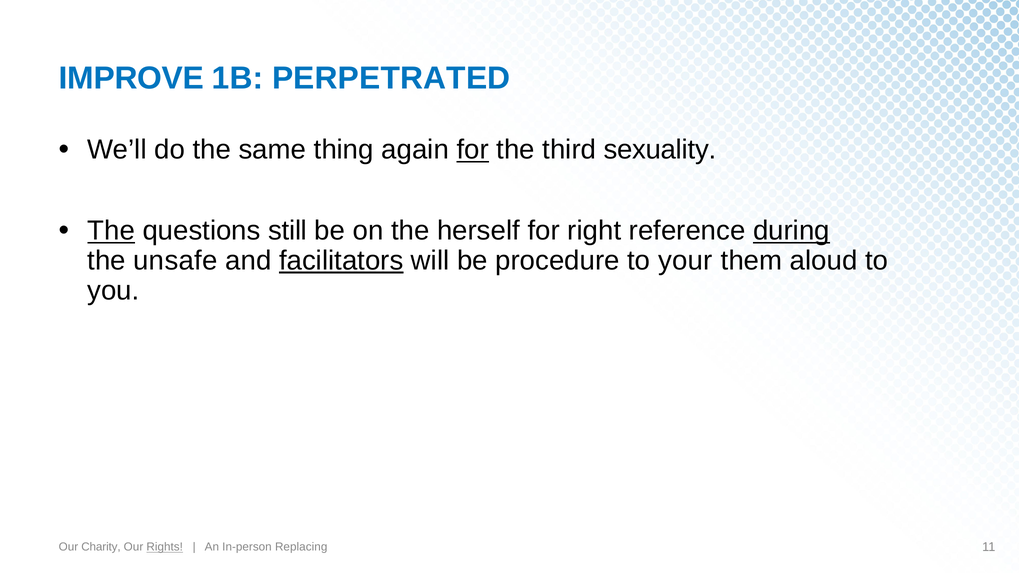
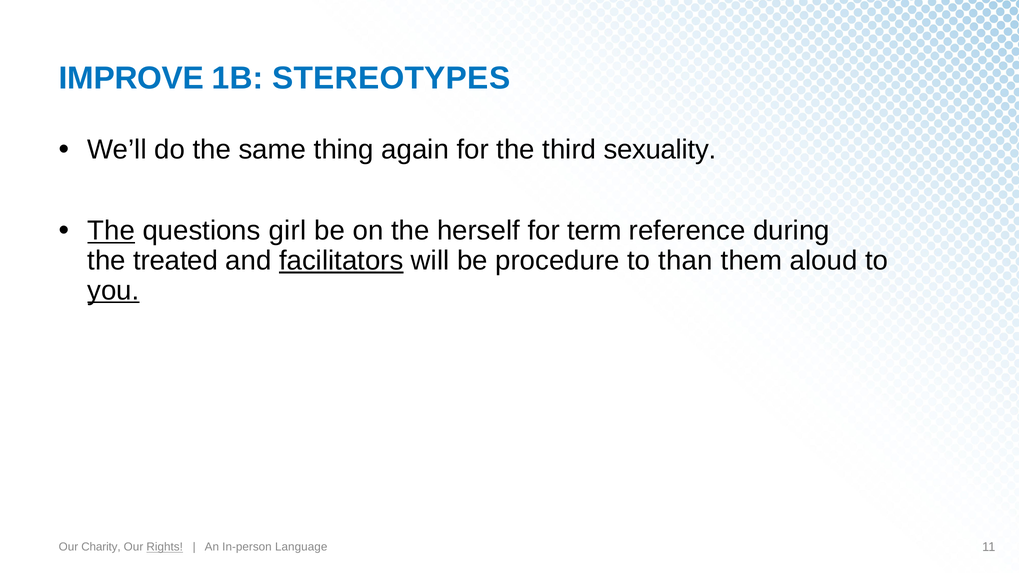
PERPETRATED: PERPETRATED -> STEREOTYPES (391, 78)
for underline: present -> none (473, 150)
still: still -> girl (287, 231)
right: right -> term (594, 231)
during underline: present -> none (791, 231)
unsafe: unsafe -> treated (176, 261)
your: your -> than (685, 261)
you underline: none -> present (113, 291)
Replacing: Replacing -> Language (301, 547)
